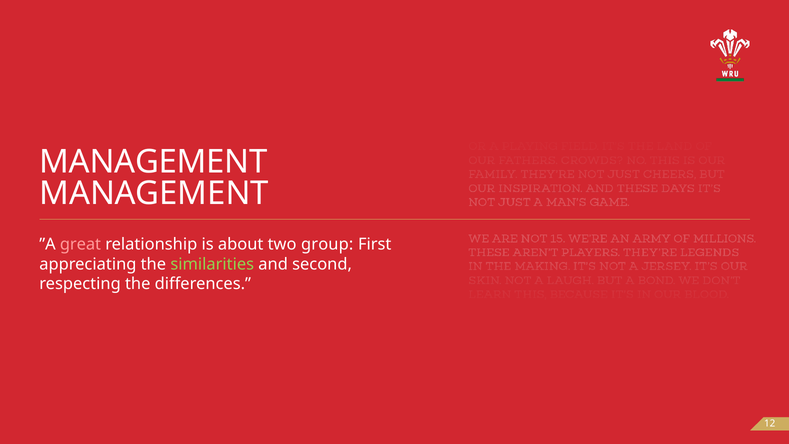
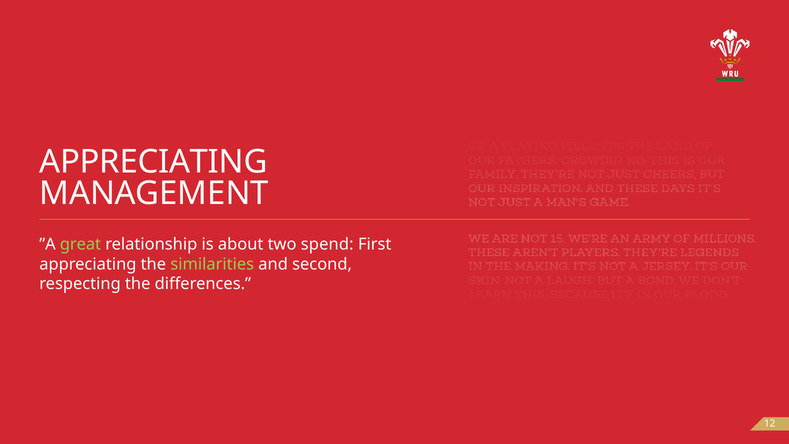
MANAGEMENT: MANAGEMENT -> APPRECIATING (153, 162)
great colour: pink -> light green (80, 244)
group: group -> spend (327, 244)
